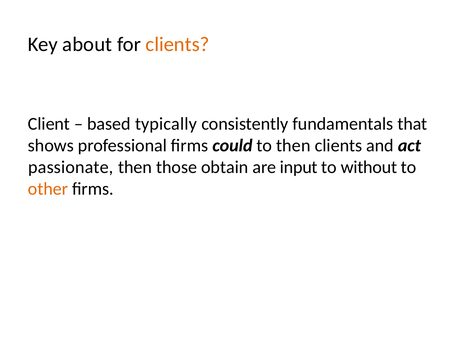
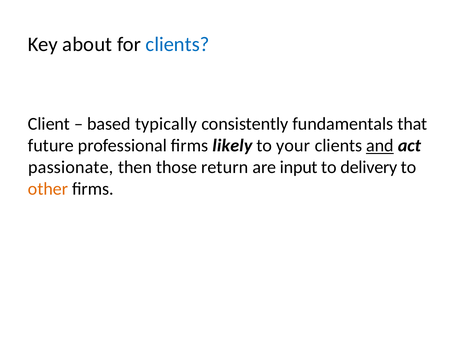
clients colour: orange -> blue (177, 44)
shows: shows -> future (51, 146)
could: could -> likely (232, 146)
to then: then -> your (293, 146)
and underline: none -> present (380, 146)
obtain: obtain -> return (225, 167)
without: without -> delivery (369, 167)
